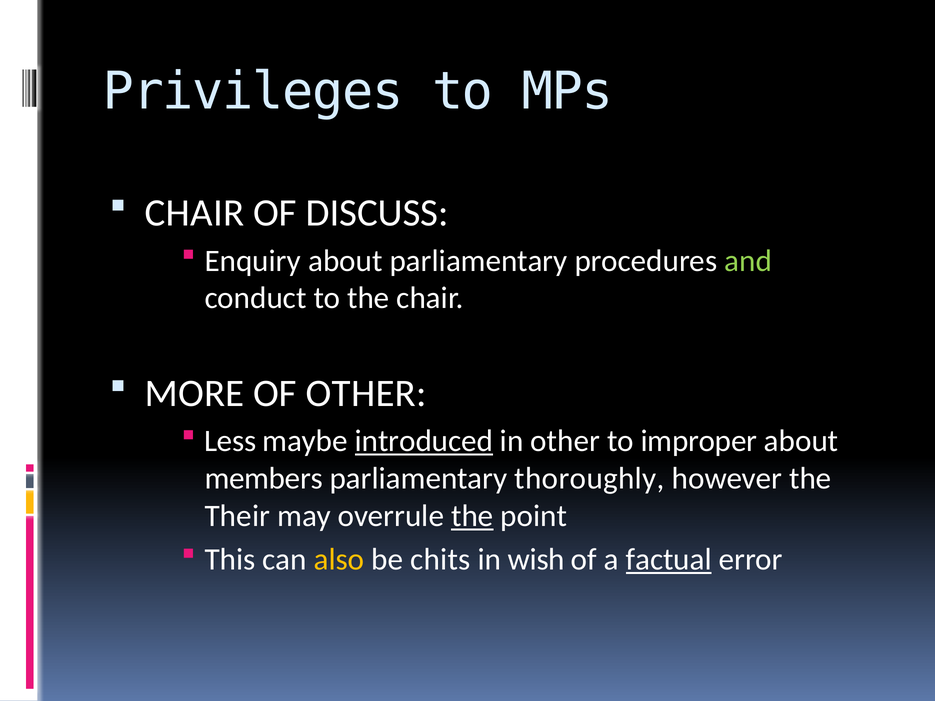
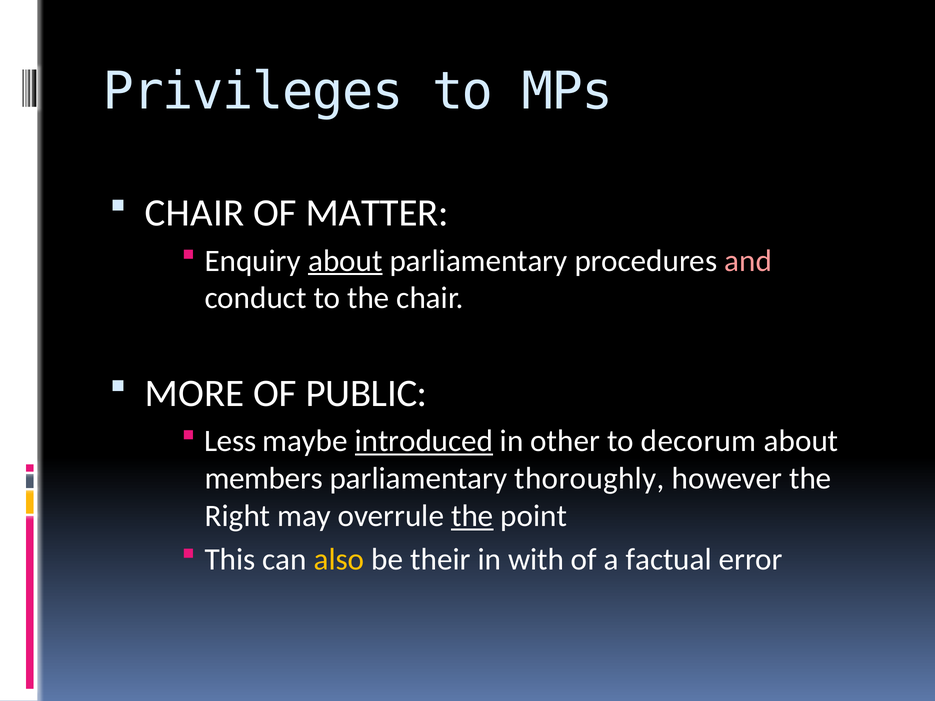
DISCUSS: DISCUSS -> MATTER (377, 213)
about underline: none -> present (345, 261)
and colour: light green -> pink (748, 261)
OF OTHER: OTHER -> PUBLIC (367, 394)
improper: improper -> decorum (699, 441)
Their: Their -> Right (238, 516)
chits: chits -> their (441, 560)
wish: wish -> with (536, 560)
factual underline: present -> none (669, 560)
